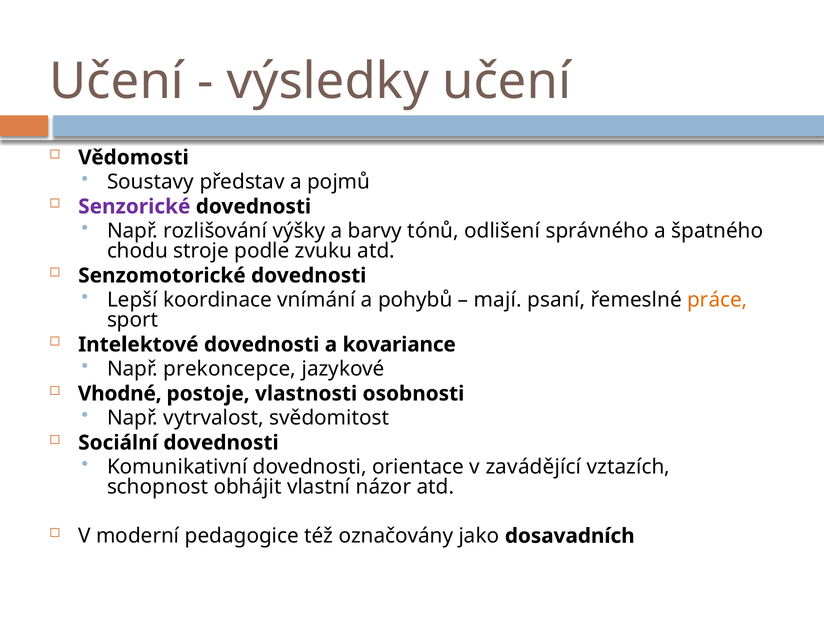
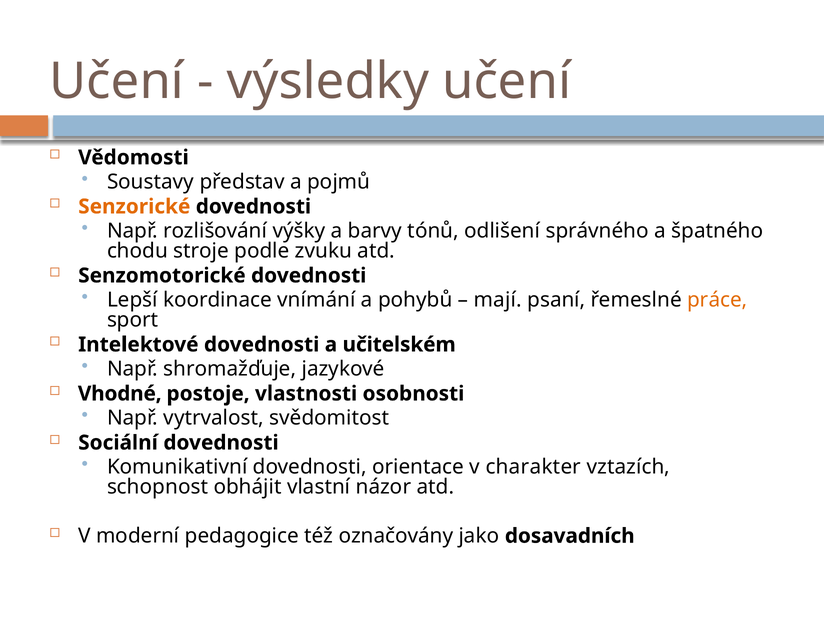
Senzorické colour: purple -> orange (134, 207)
kovariance: kovariance -> učitelském (399, 345)
prekoncepce: prekoncepce -> shromažďuje (230, 369)
zavádějící: zavádějící -> charakter (533, 467)
